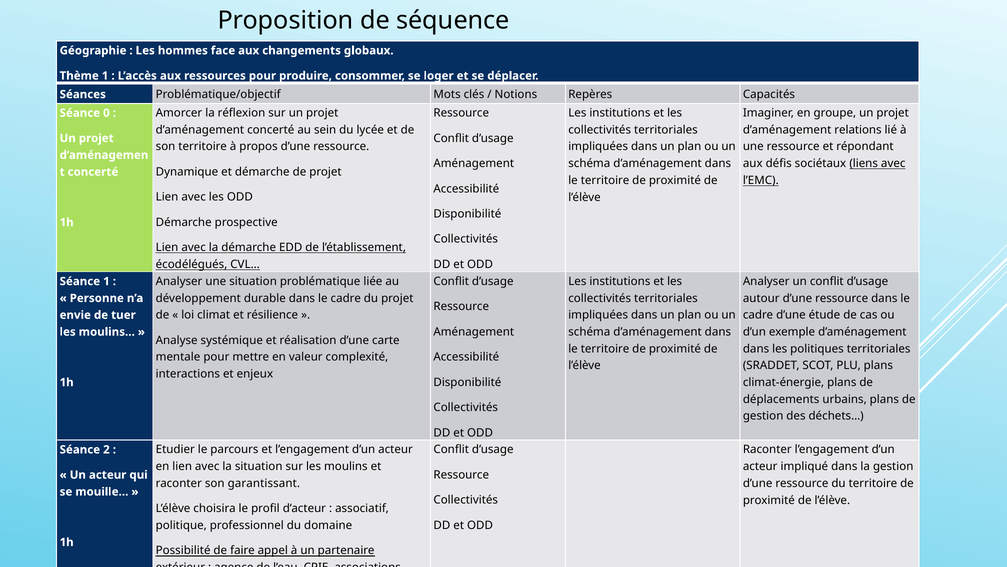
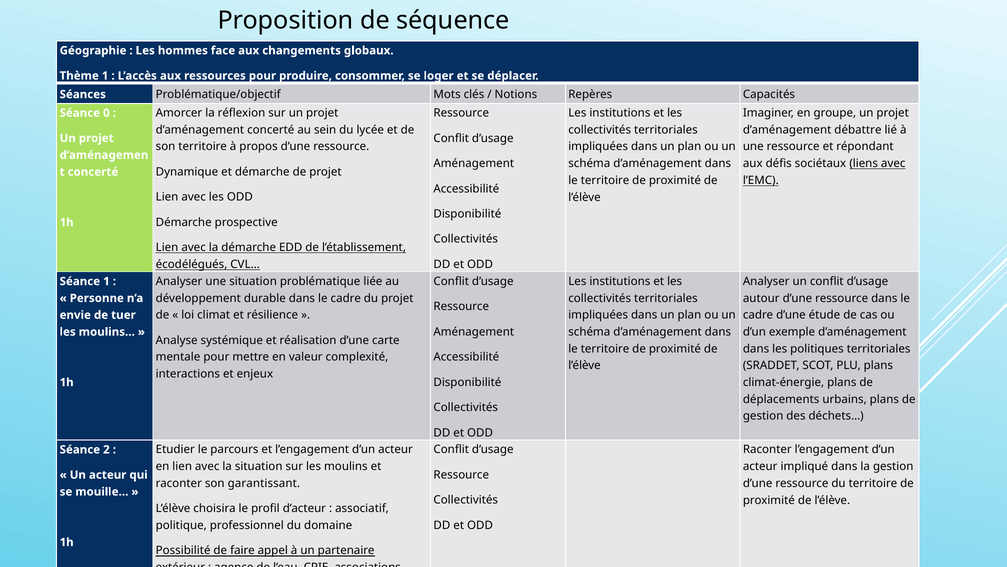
relations: relations -> débattre (858, 130)
